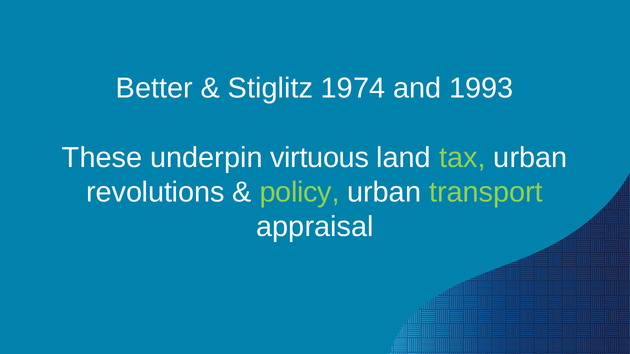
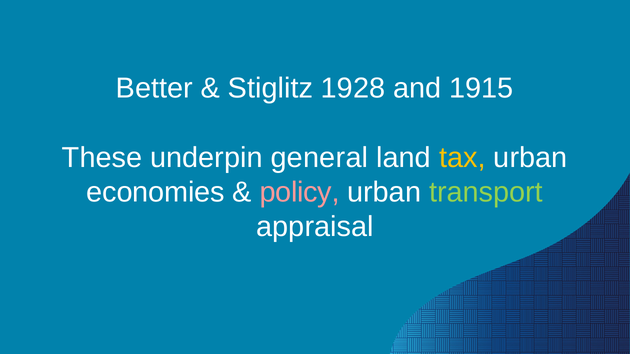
1974: 1974 -> 1928 (353, 89)
1993: 1993 -> 1915 (481, 89)
virtuous: virtuous -> general (319, 158)
tax colour: light green -> yellow (462, 158)
revolutions: revolutions -> economies (155, 192)
policy colour: light green -> pink (300, 192)
